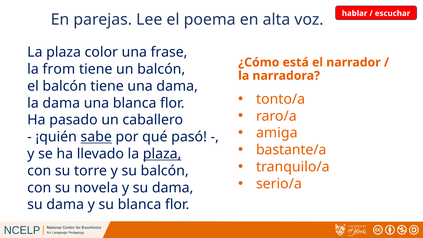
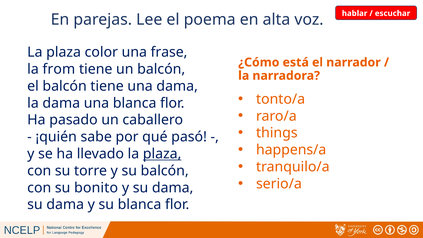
amiga: amiga -> things (277, 133)
sabe underline: present -> none (96, 137)
bastante/a: bastante/a -> happens/a (291, 150)
novela: novela -> bonito (96, 188)
